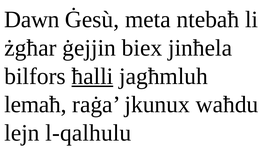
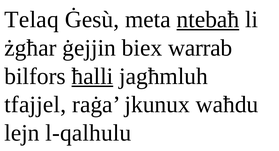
Dawn: Dawn -> Telaq (32, 20)
ntebaħ underline: none -> present (208, 20)
jinħela: jinħela -> warrab (200, 48)
lemaħ: lemaħ -> tfajjel (35, 104)
